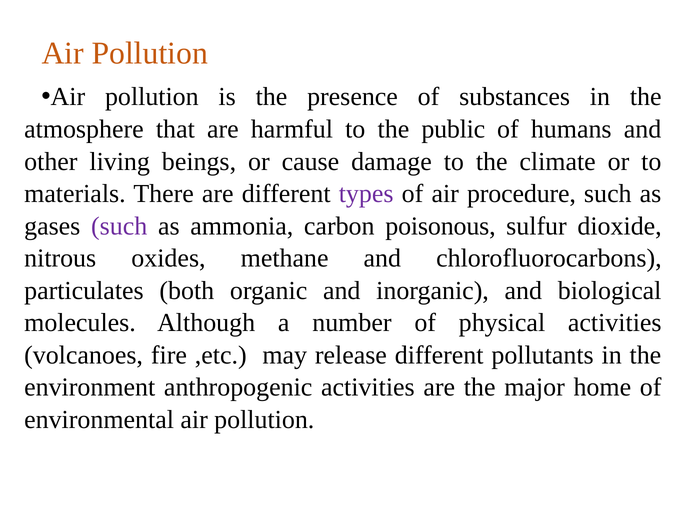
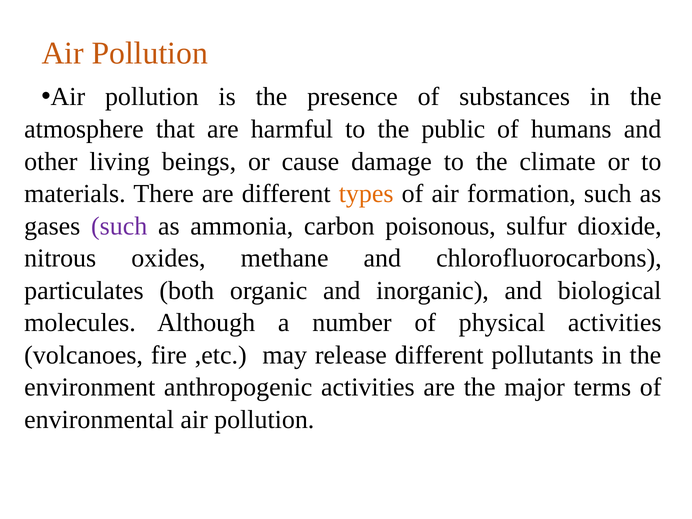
types colour: purple -> orange (366, 194)
procedure: procedure -> formation (521, 194)
home: home -> terms (602, 387)
